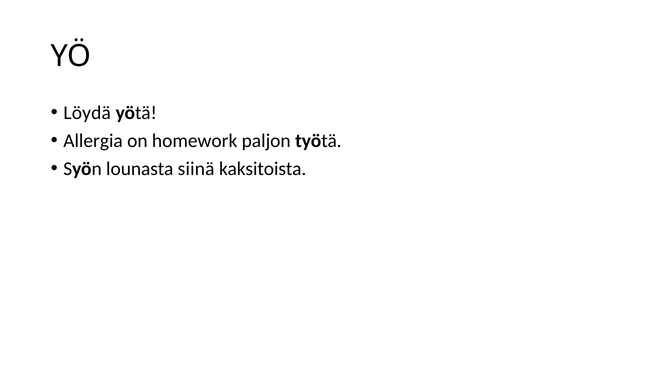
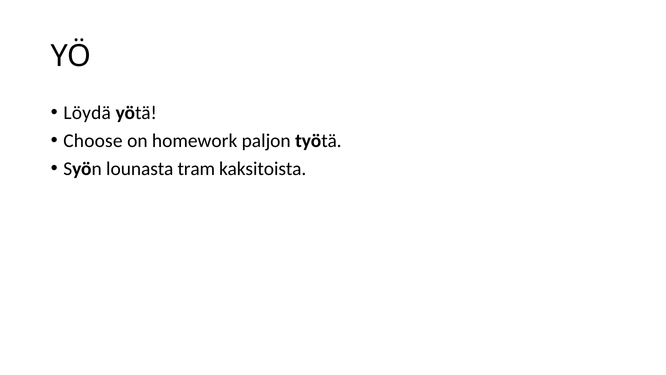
Allergia: Allergia -> Choose (93, 141)
siinä: siinä -> tram (196, 168)
